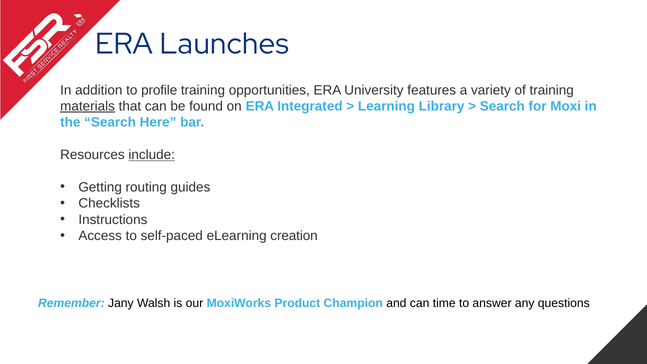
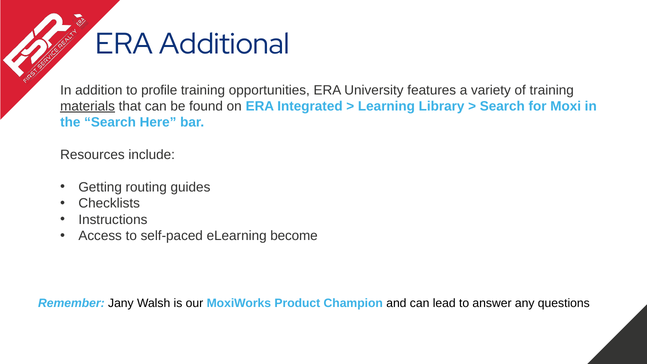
Launches: Launches -> Additional (225, 44)
include underline: present -> none (152, 155)
creation: creation -> become (294, 236)
time: time -> lead (444, 303)
